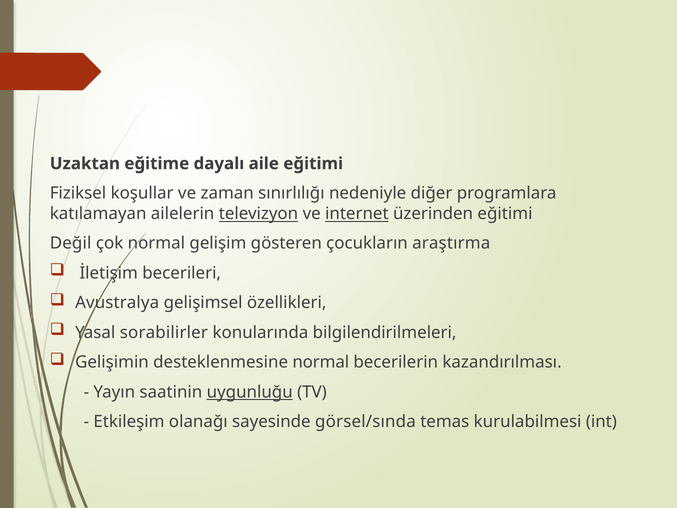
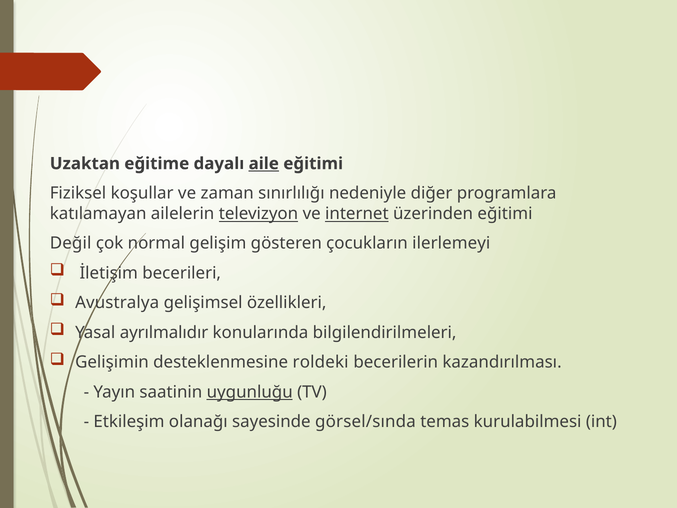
aile underline: none -> present (264, 164)
araştırma: araştırma -> ilerlemeyi (451, 243)
sorabilirler: sorabilirler -> ayrılmalıdır (164, 332)
desteklenmesine normal: normal -> roldeki (321, 362)
